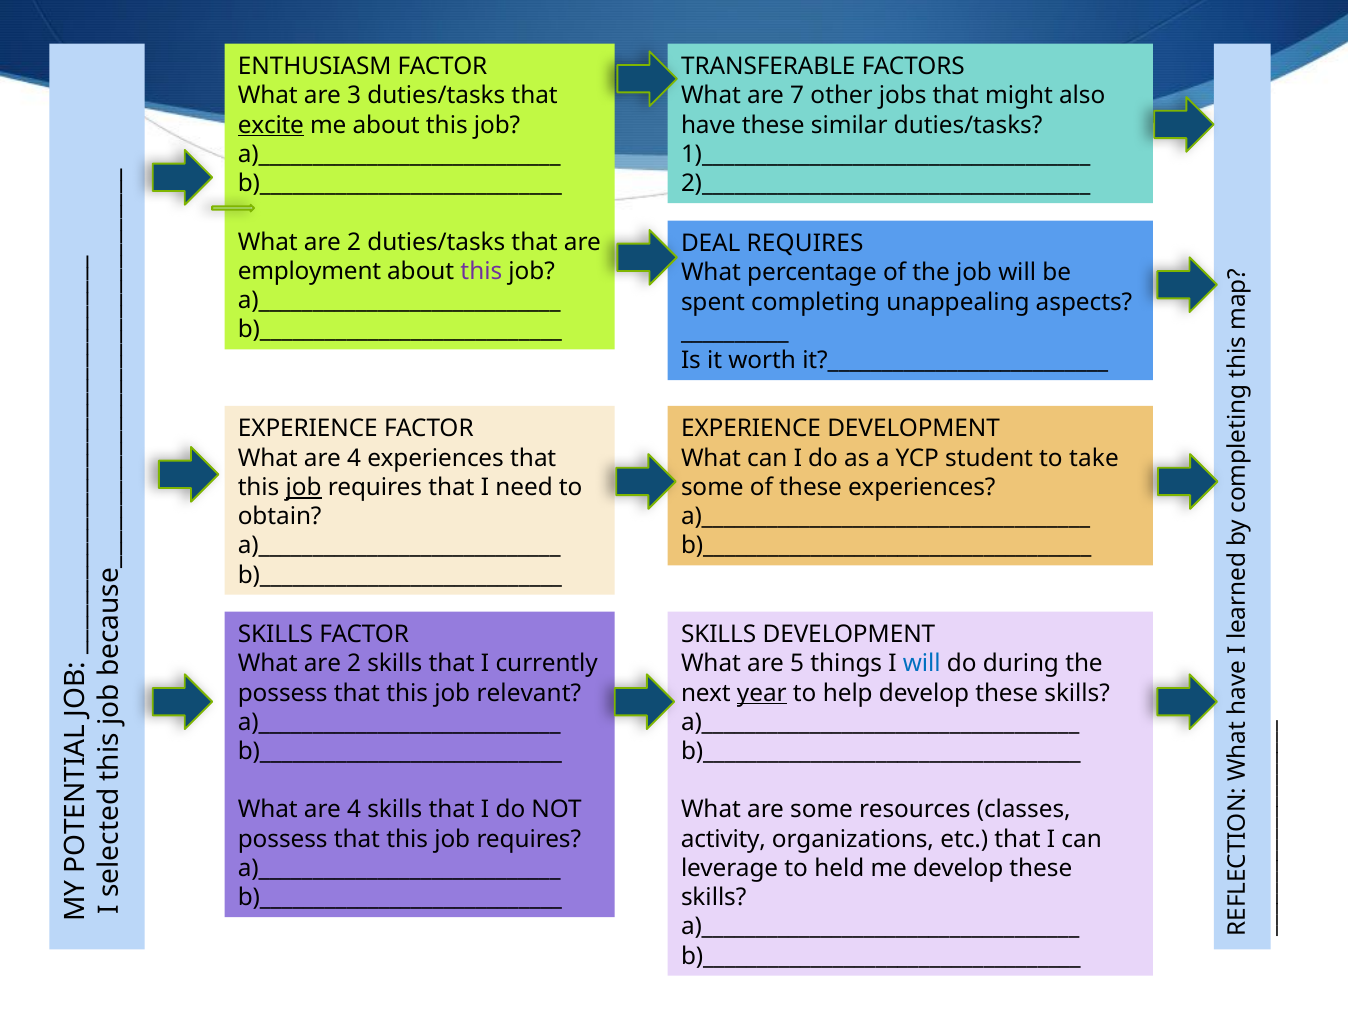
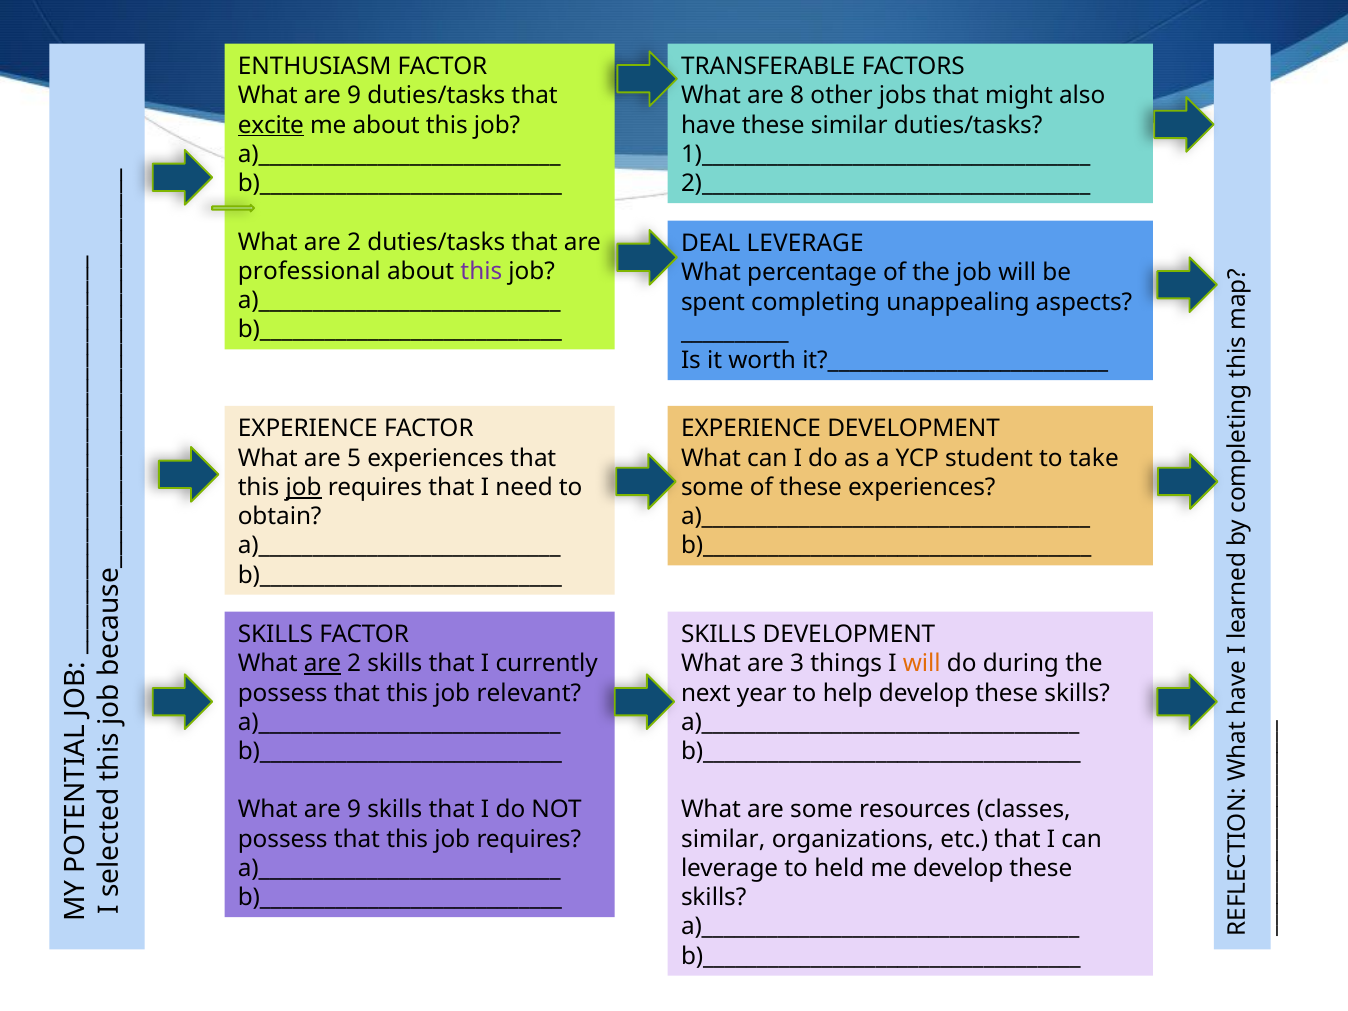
3: 3 -> 9 (354, 96)
7: 7 -> 8 (797, 96)
DEAL REQUIRES: REQUIRES -> LEVERAGE (805, 244)
employment: employment -> professional (309, 271)
4: 4 -> 5 (354, 458)
are underline: none -> present (322, 664)
5: 5 -> 3 (797, 664)
will colour: blue -> orange (922, 664)
year underline: present -> none (762, 693)
4: 4 -> 9 (354, 810)
activity: activity -> similar (723, 839)
